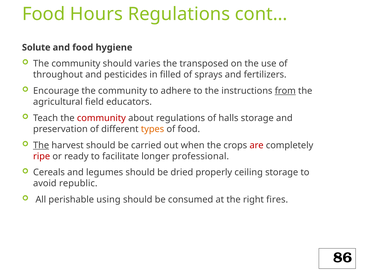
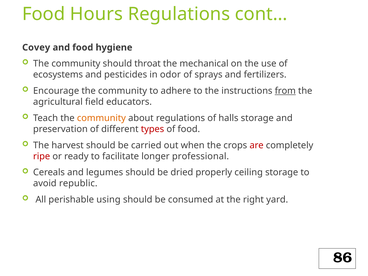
Solute: Solute -> Covey (36, 47)
varies: varies -> throat (148, 64)
transposed: transposed -> mechanical (204, 64)
throughout: throughout -> ecosystems (58, 75)
filled: filled -> odor (170, 75)
community colour: red -> orange (101, 118)
types colour: orange -> red (153, 129)
The underline: present -> none (41, 145)
fires: fires -> yard (277, 200)
